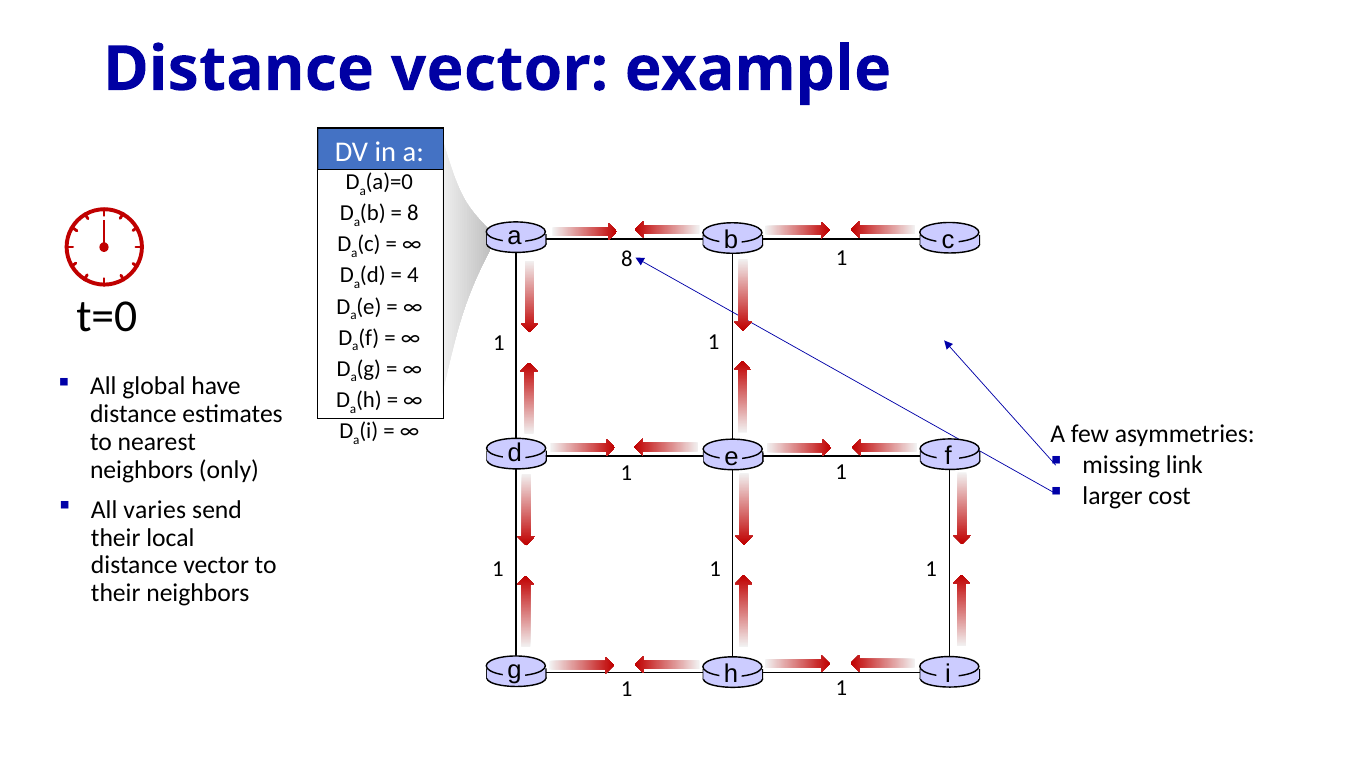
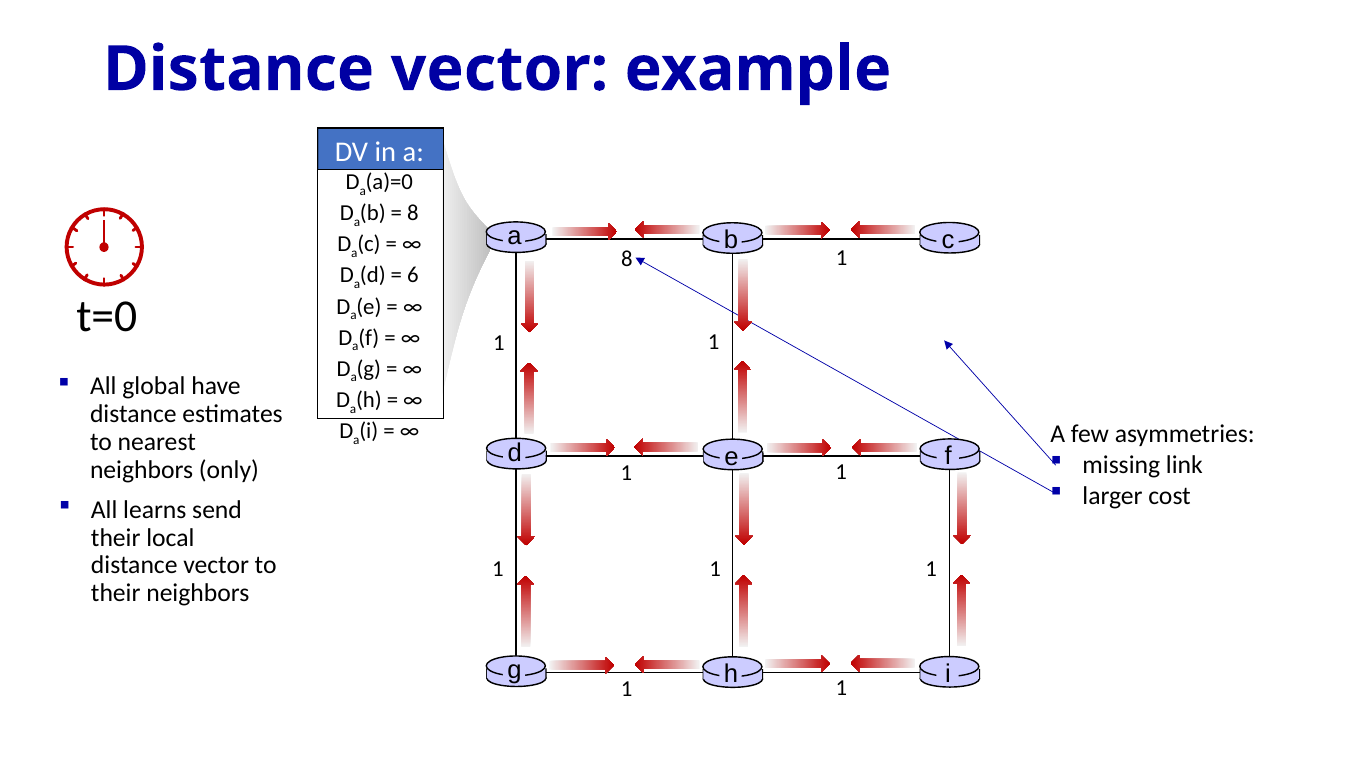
4: 4 -> 6 (413, 275)
varies: varies -> learns (155, 510)
